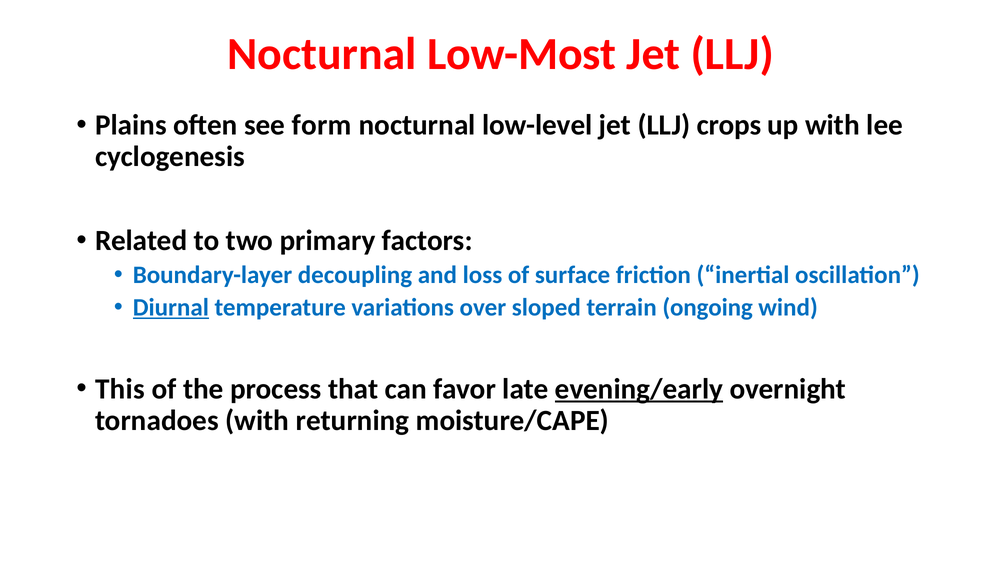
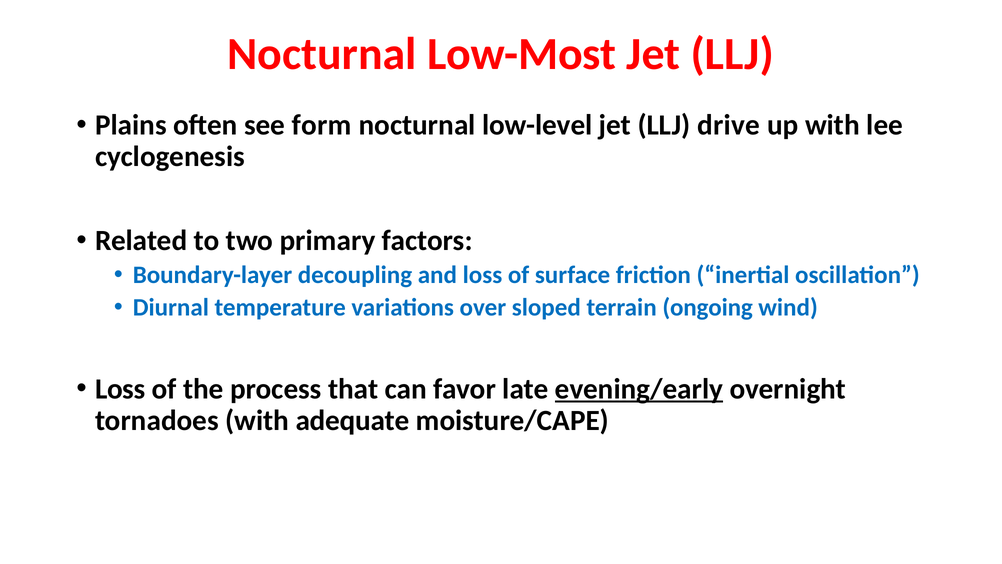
crops: crops -> drive (729, 125)
Diurnal underline: present -> none (171, 307)
This: This -> Loss (120, 389)
returning: returning -> adequate (353, 420)
